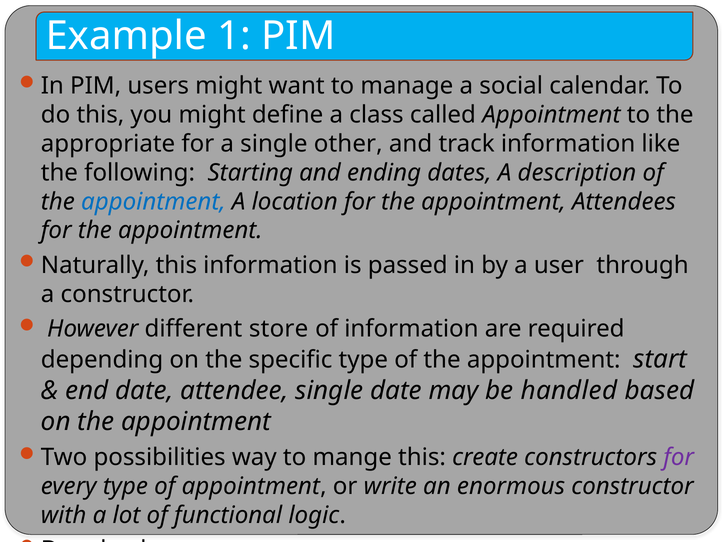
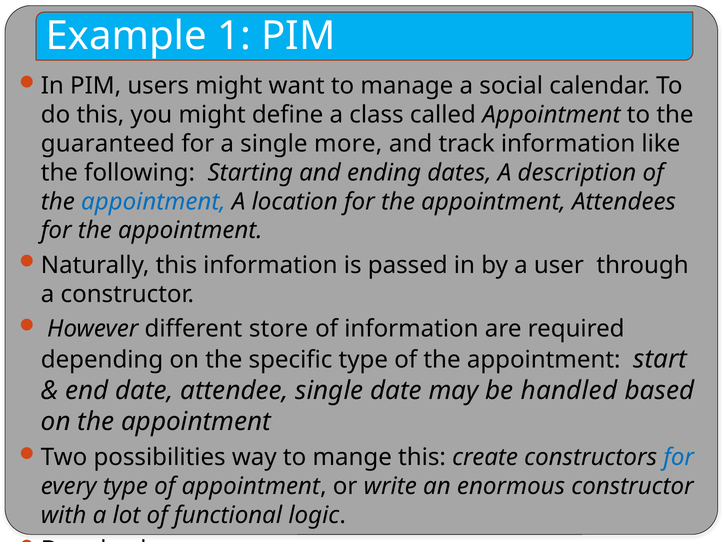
appropriate: appropriate -> guaranteed (108, 144)
single other: other -> more (348, 144)
for colour: purple -> blue (679, 458)
